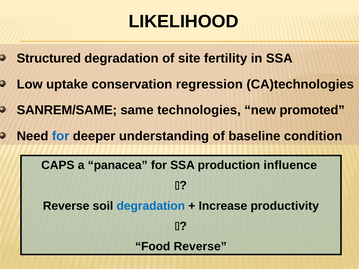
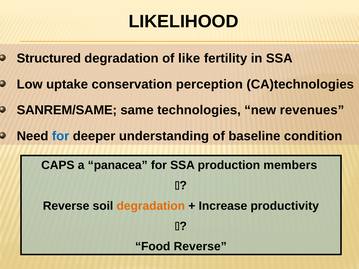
site: site -> like (189, 58)
regression: regression -> perception (209, 84)
promoted: promoted -> revenues (312, 110)
influence: influence -> members (290, 165)
degradation colour: blue -> orange (151, 206)
